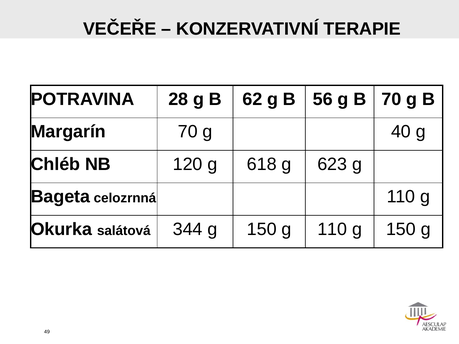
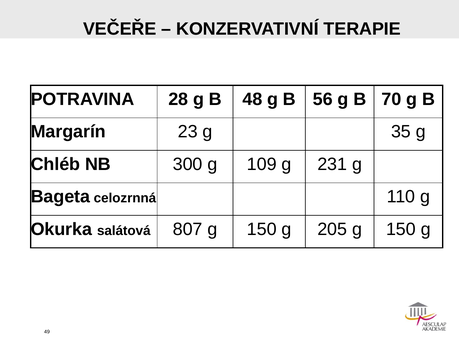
62: 62 -> 48 (252, 99)
Margarín 70: 70 -> 23 (188, 132)
40: 40 -> 35 (401, 132)
120: 120 -> 300 (188, 164)
618: 618 -> 109 (262, 164)
623: 623 -> 231 (332, 164)
344: 344 -> 807 (188, 229)
g 110: 110 -> 205 (332, 229)
